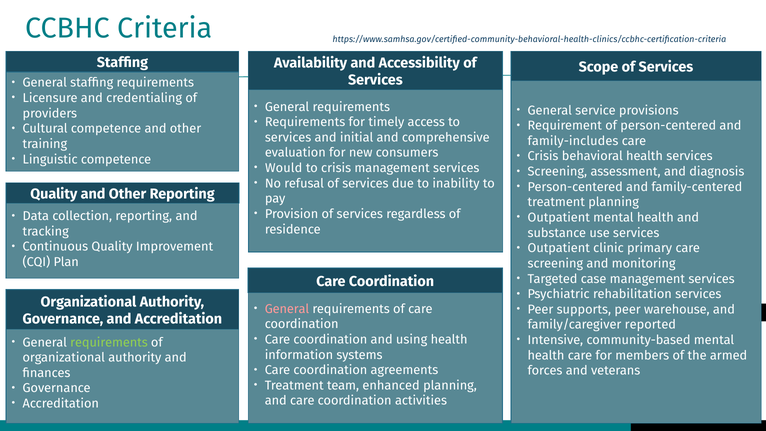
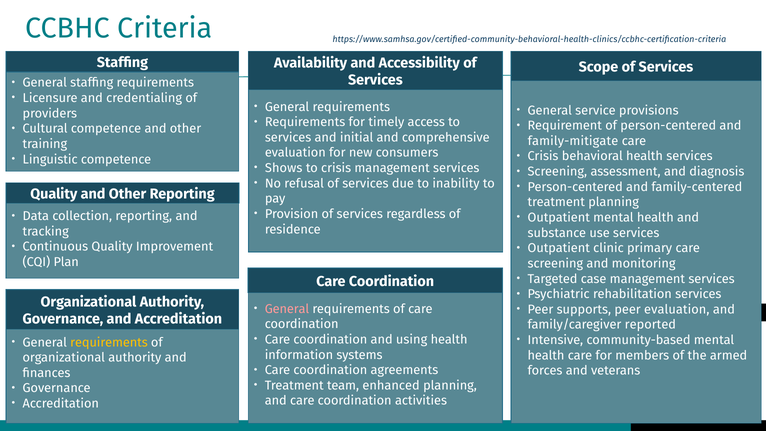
family-includes: family-includes -> family-mitigate (573, 141)
Would: Would -> Shows (284, 168)
peer warehouse: warehouse -> evaluation (677, 309)
requirements colour: light green -> yellow (109, 342)
